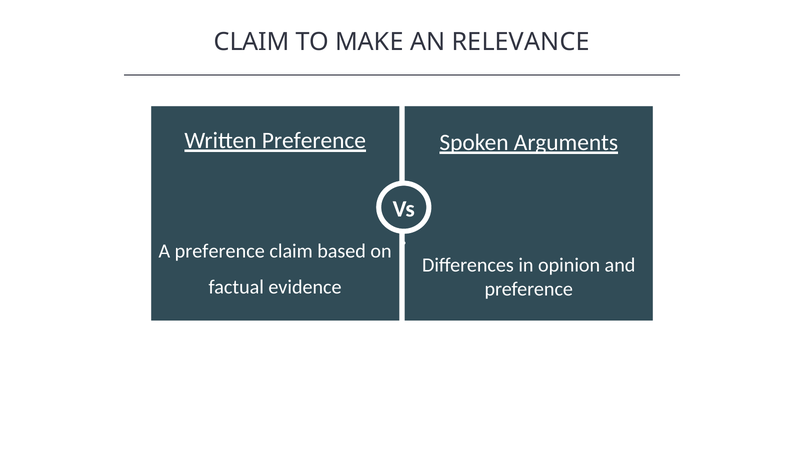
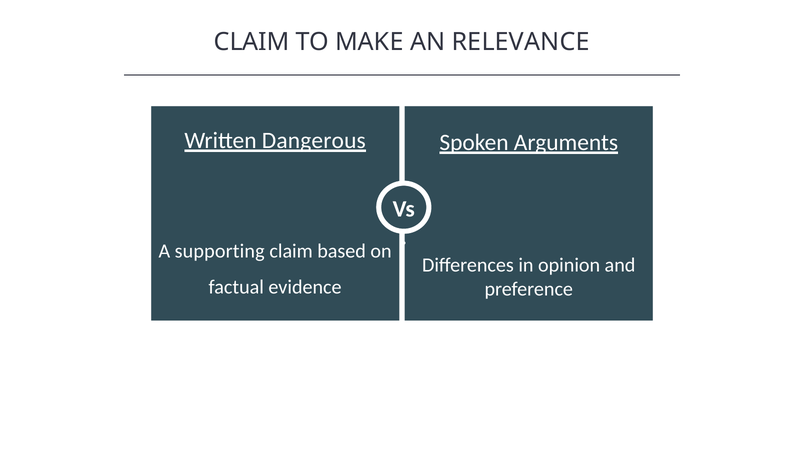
Written Preference: Preference -> Dangerous (314, 141)
A preference: preference -> supporting (220, 251)
